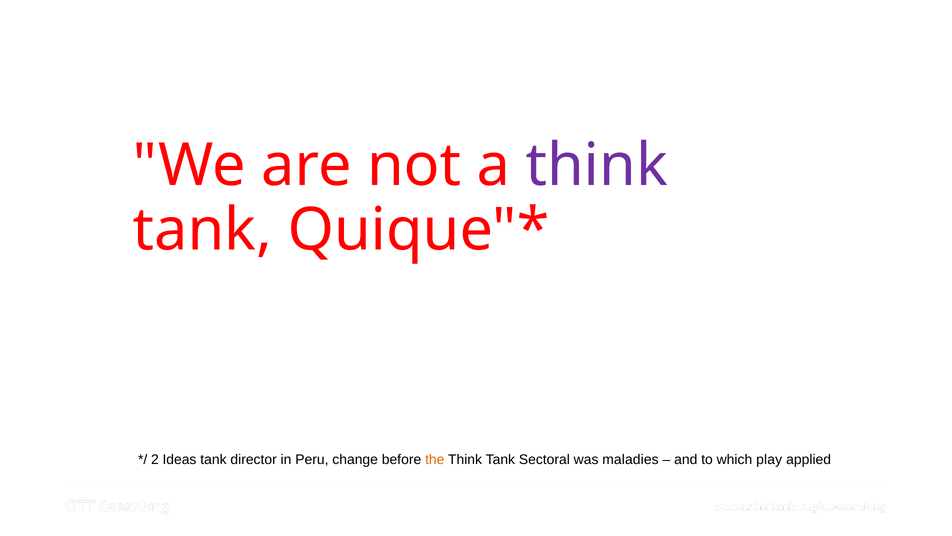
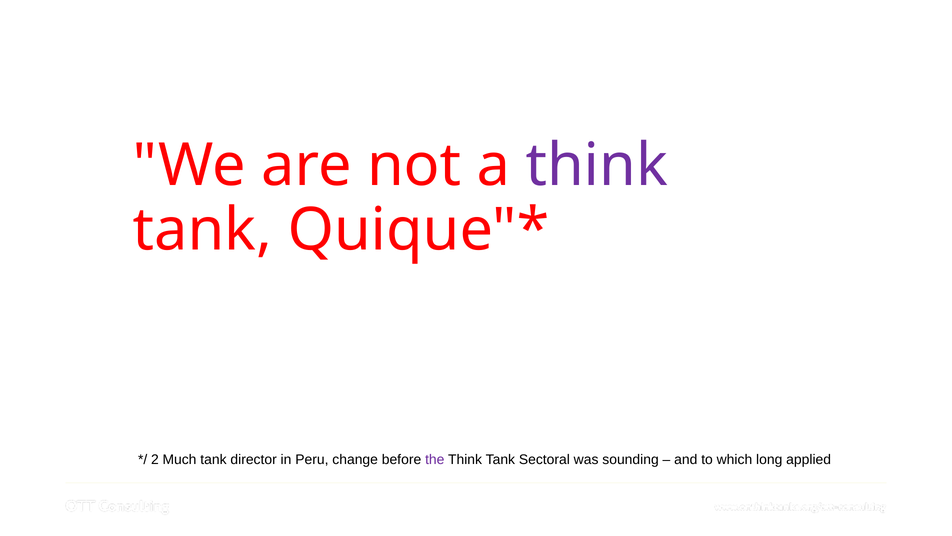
Ideas: Ideas -> Much (179, 459)
the colour: orange -> purple (435, 459)
maladies: maladies -> sounding (631, 459)
play: play -> long (769, 459)
